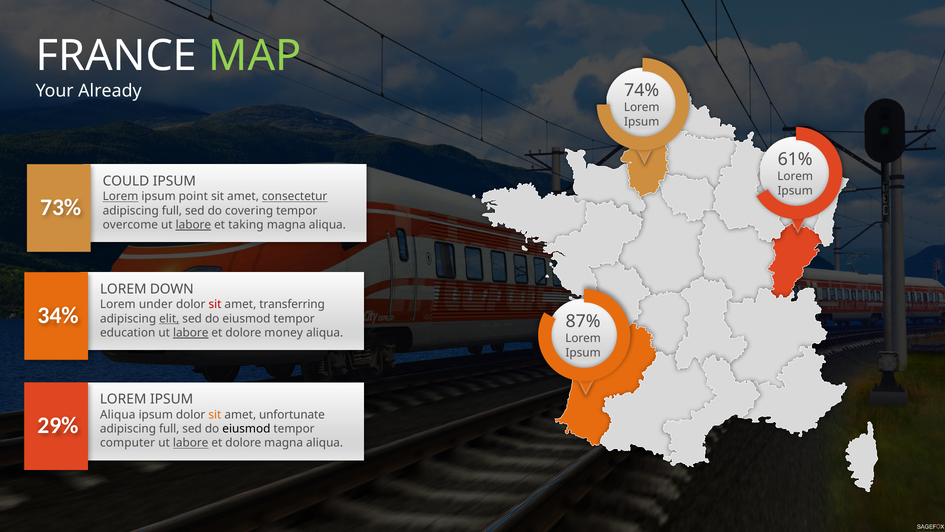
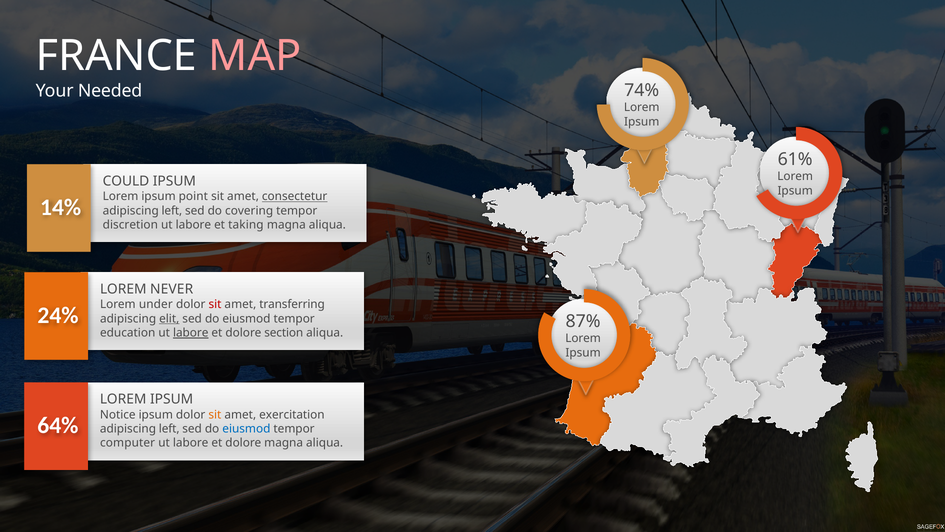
MAP colour: light green -> pink (255, 56)
Already: Already -> Needed (110, 91)
Lorem underline: present -> none (121, 196)
73%: 73% -> 14% (61, 207)
full: full -> left (172, 211)
overcome: overcome -> discretion (130, 225)
labore underline: present -> none (193, 225)
DOWN: DOWN -> NEVER (172, 289)
34%: 34% -> 24% (58, 315)
money: money -> section (284, 333)
Aliqua: Aliqua -> Notice (118, 414)
unfortunate: unfortunate -> exercitation (292, 414)
29%: 29% -> 64% (58, 425)
full: full -> left (169, 428)
eiusmod colour: black -> blue (246, 428)
labore underline: present -> none (191, 443)
